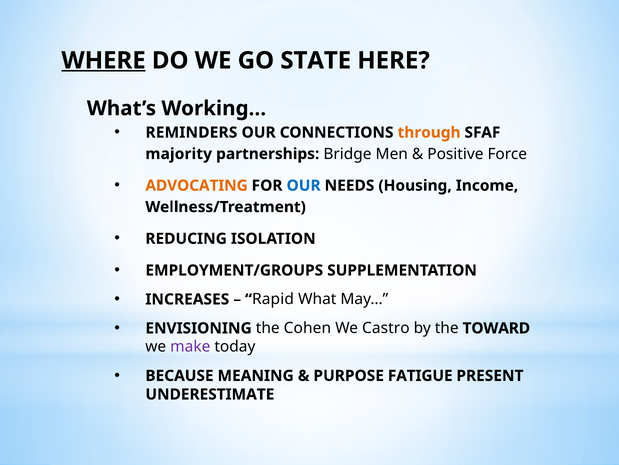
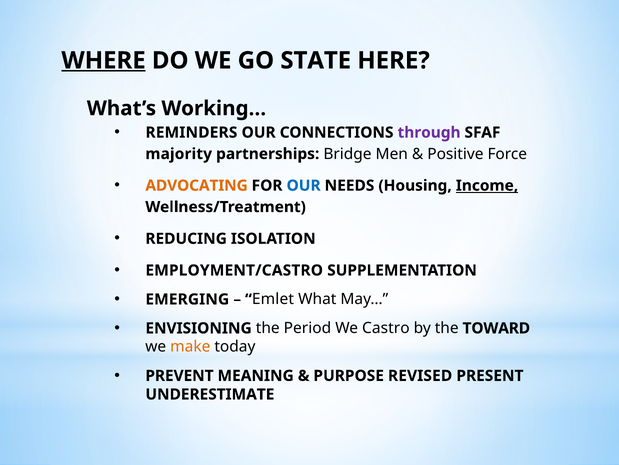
through colour: orange -> purple (429, 132)
Income underline: none -> present (487, 185)
EMPLOYMENT/GROUPS: EMPLOYMENT/GROUPS -> EMPLOYMENT/CASTRO (234, 270)
INCREASES: INCREASES -> EMERGING (187, 299)
Rapid: Rapid -> Emlet (273, 299)
Cohen: Cohen -> Period (307, 328)
make colour: purple -> orange (190, 346)
BECAUSE: BECAUSE -> PREVENT (179, 375)
FATIGUE: FATIGUE -> REVISED (420, 375)
